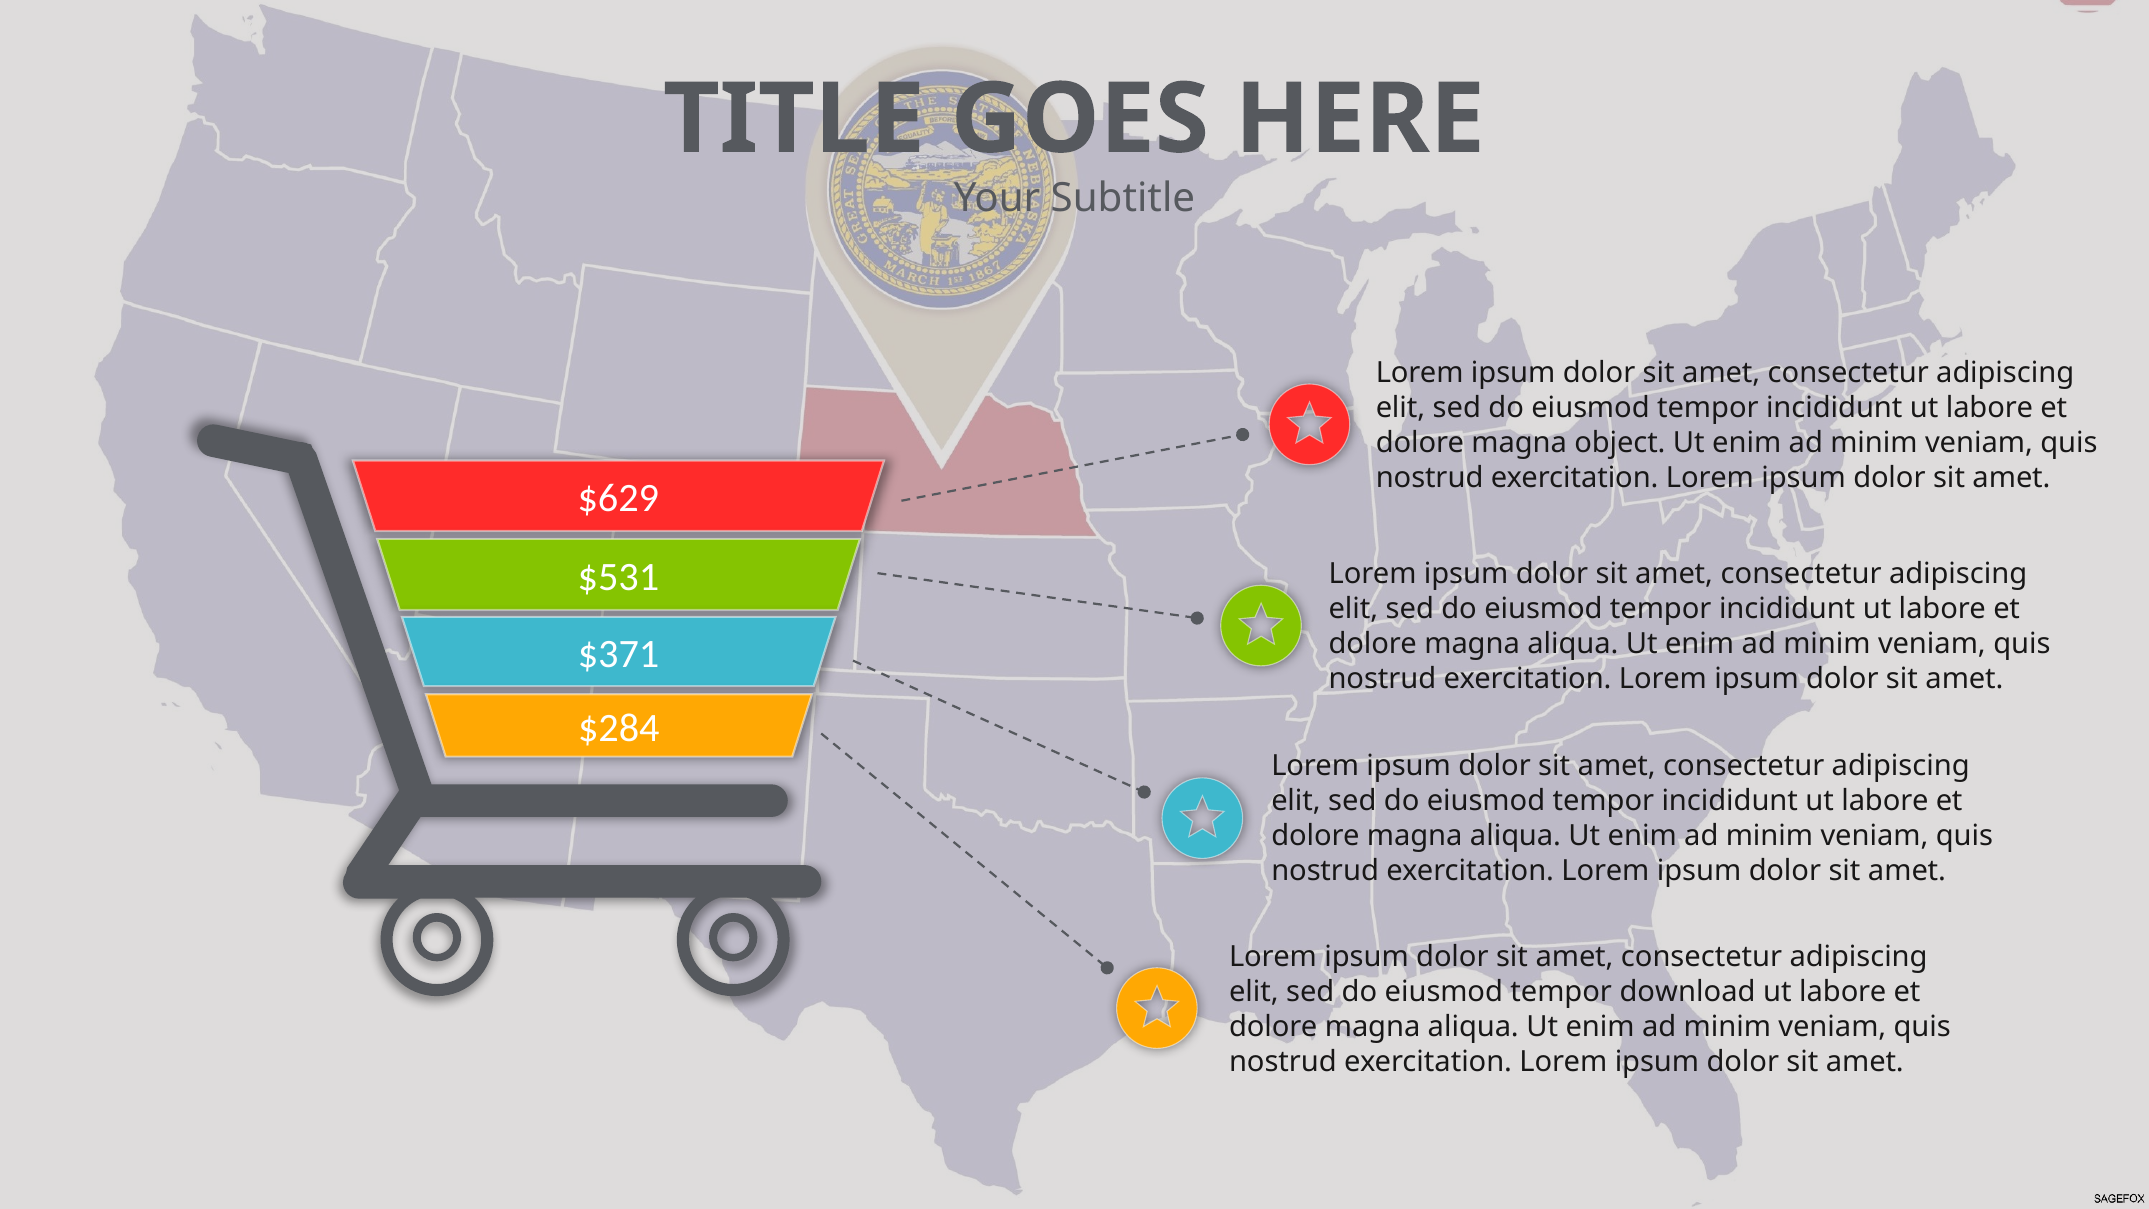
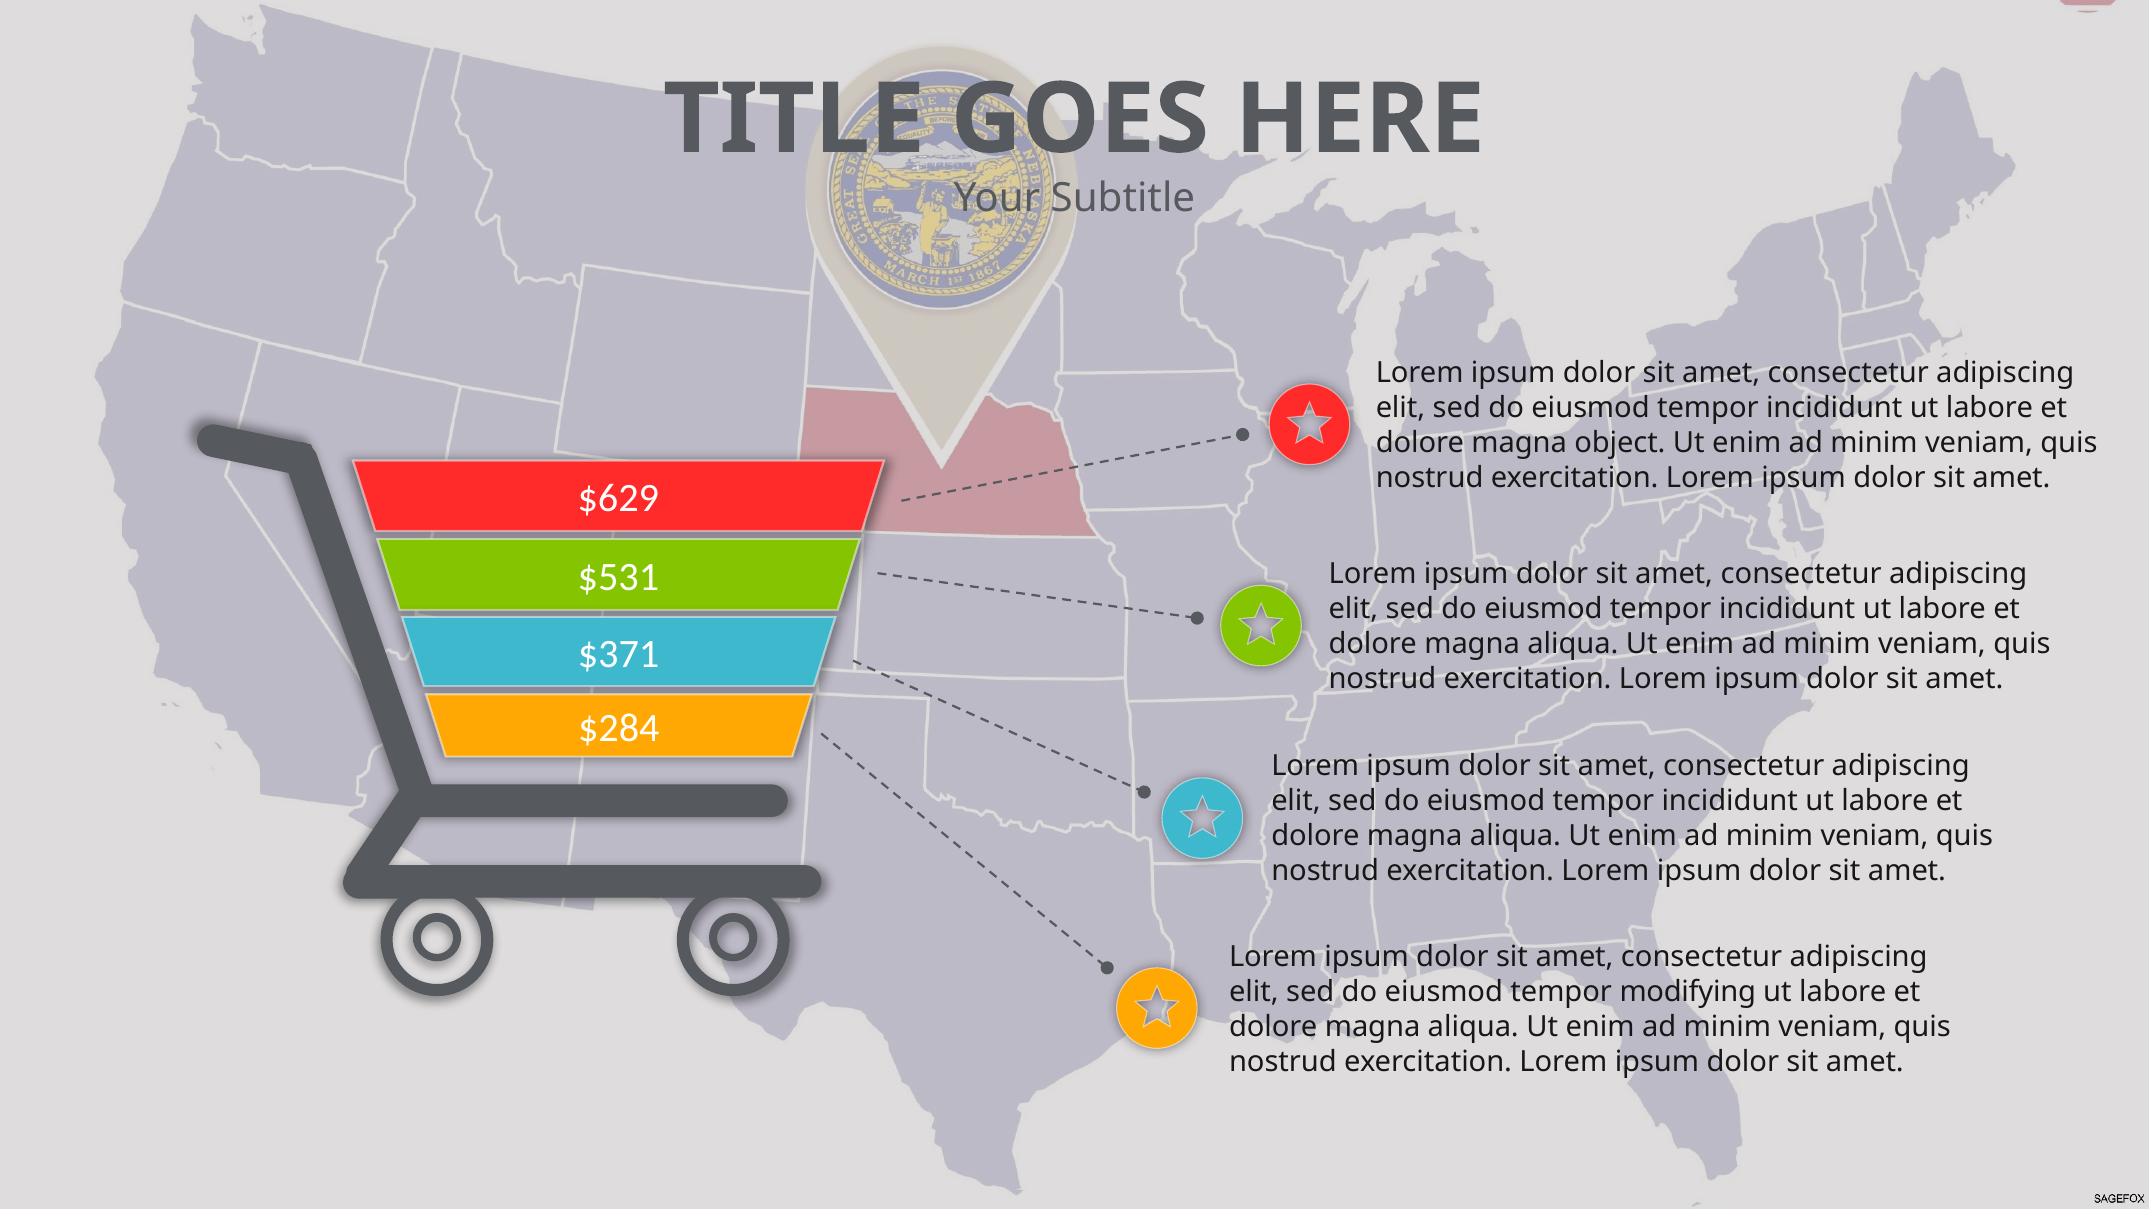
download: download -> modifying (1688, 992)
